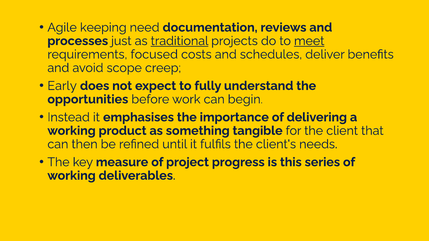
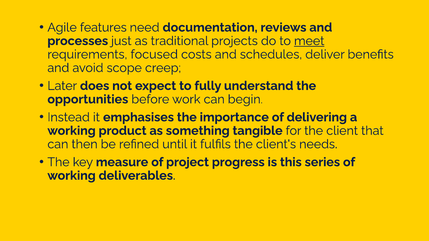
keeping: keeping -> features (103, 27)
traditional underline: present -> none (180, 41)
Early: Early -> Later (62, 86)
